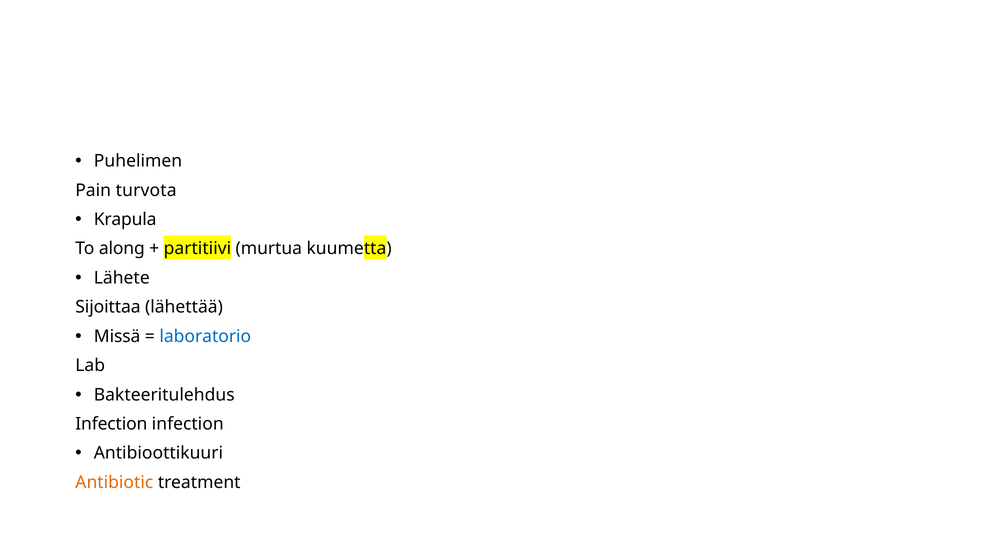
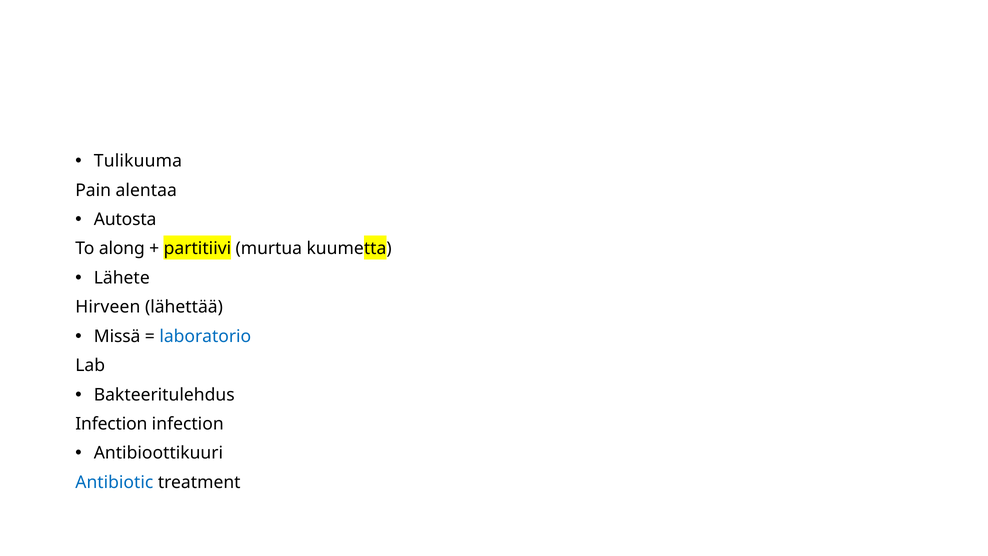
Puhelimen: Puhelimen -> Tulikuuma (138, 161)
turvota: turvota -> alentaa (146, 190)
Krapula: Krapula -> Autosta (125, 219)
Sijoittaa: Sijoittaa -> Hirveen (108, 307)
Antibiotic colour: orange -> blue (114, 482)
